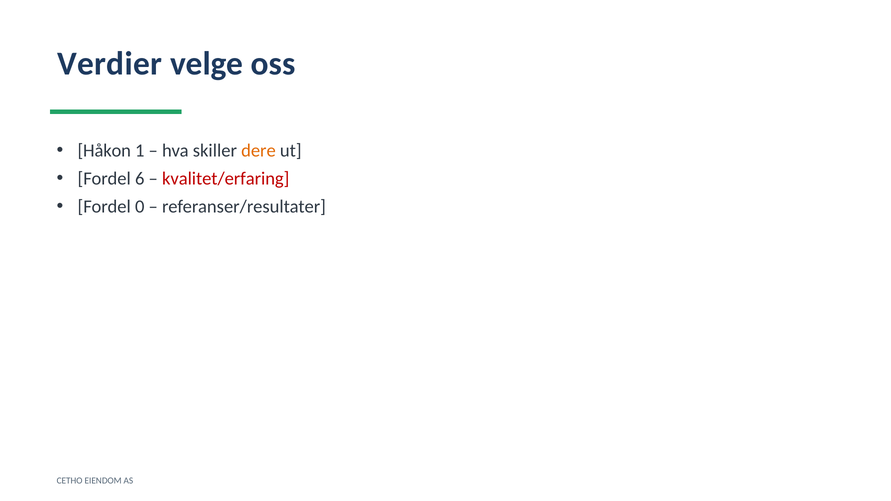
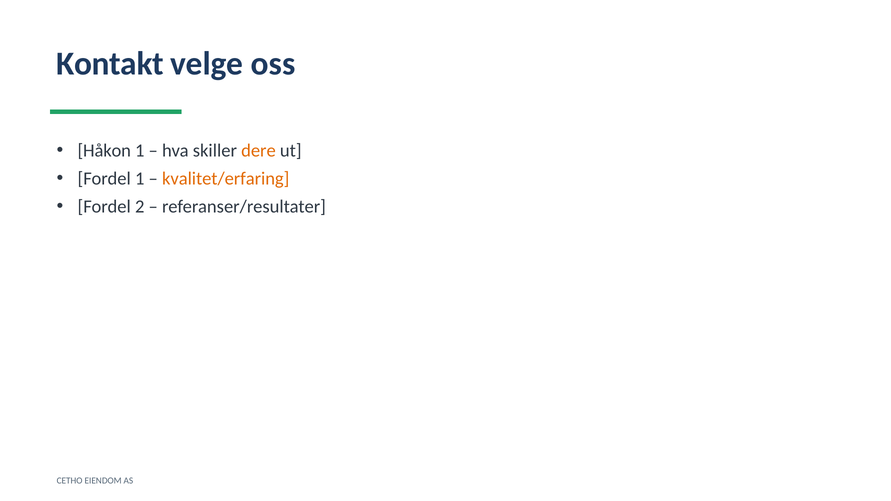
Verdier: Verdier -> Kontakt (110, 64)
Fordel 6: 6 -> 1 (140, 179)
kvalitet/erfaring colour: red -> orange (226, 179)
0: 0 -> 2 (140, 207)
